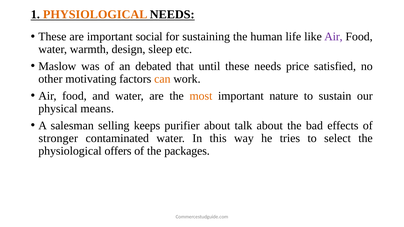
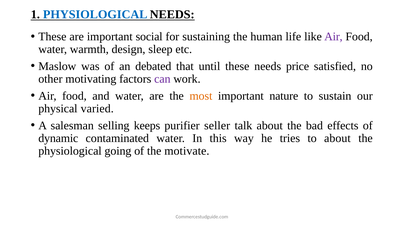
PHYSIOLOGICAL colour: orange -> blue (95, 15)
can colour: orange -> purple (162, 79)
means: means -> varied (97, 109)
purifier about: about -> seller (217, 126)
stronger: stronger -> dynamic (58, 138)
to select: select -> about (337, 138)
offers: offers -> going (118, 151)
packages: packages -> motivate (187, 151)
